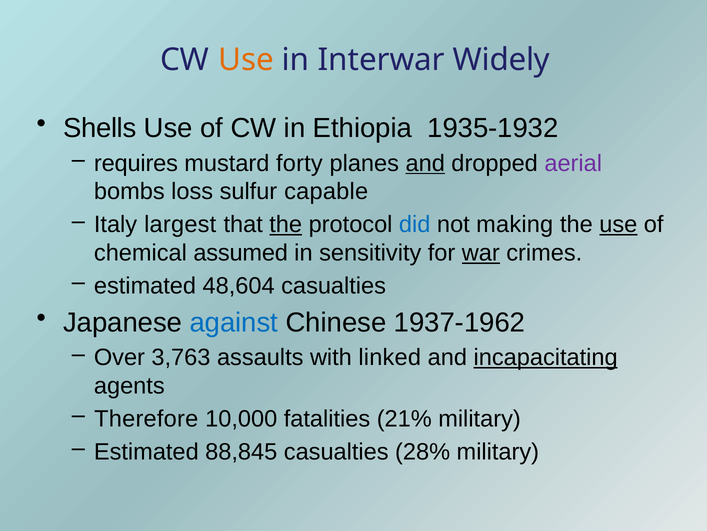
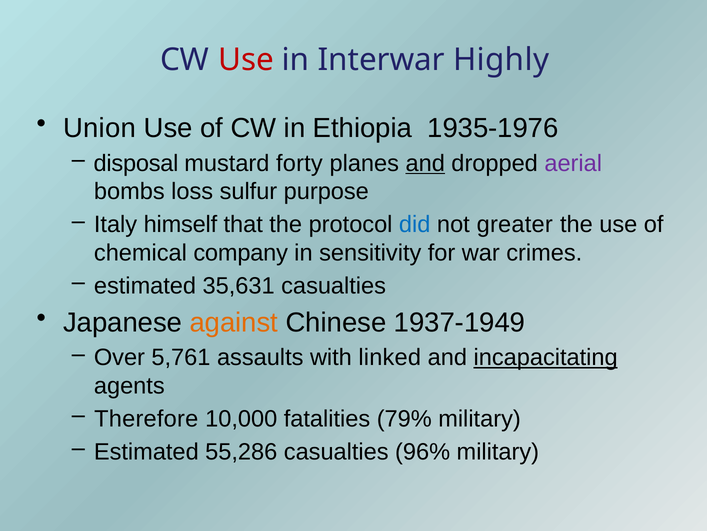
Use colour: orange -> red (246, 60)
Widely: Widely -> Highly (501, 60)
Shells: Shells -> Union (100, 128)
1935-1932: 1935-1932 -> 1935-1976 (493, 128)
requires: requires -> disposal (136, 163)
capable: capable -> purpose (326, 191)
largest: largest -> himself (180, 224)
the underline: present -> none (286, 224)
making: making -> greater (515, 224)
use underline: present -> none (618, 224)
assumed: assumed -> company (241, 253)
war underline: present -> none (481, 253)
48,604: 48,604 -> 35,631 (239, 286)
against colour: blue -> orange (234, 322)
1937-1962: 1937-1962 -> 1937-1949 (460, 322)
3,763: 3,763 -> 5,761 (181, 357)
21%: 21% -> 79% (404, 418)
88,845: 88,845 -> 55,286 (241, 451)
28%: 28% -> 96% (423, 451)
